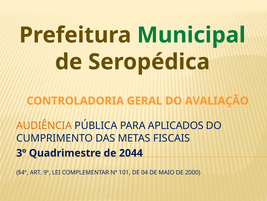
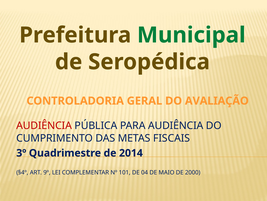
AUDIÊNCIA colour: orange -> red (44, 125)
PARA APLICADOS: APLICADOS -> AUDIÊNCIA (176, 125)
2044: 2044 -> 2014 (131, 153)
